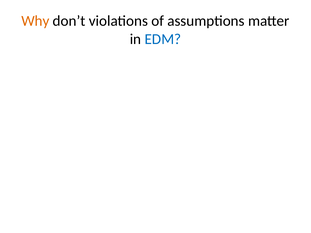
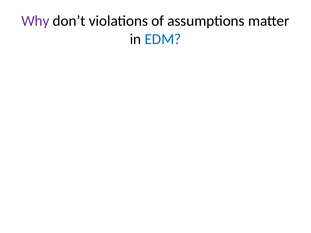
Why colour: orange -> purple (35, 21)
